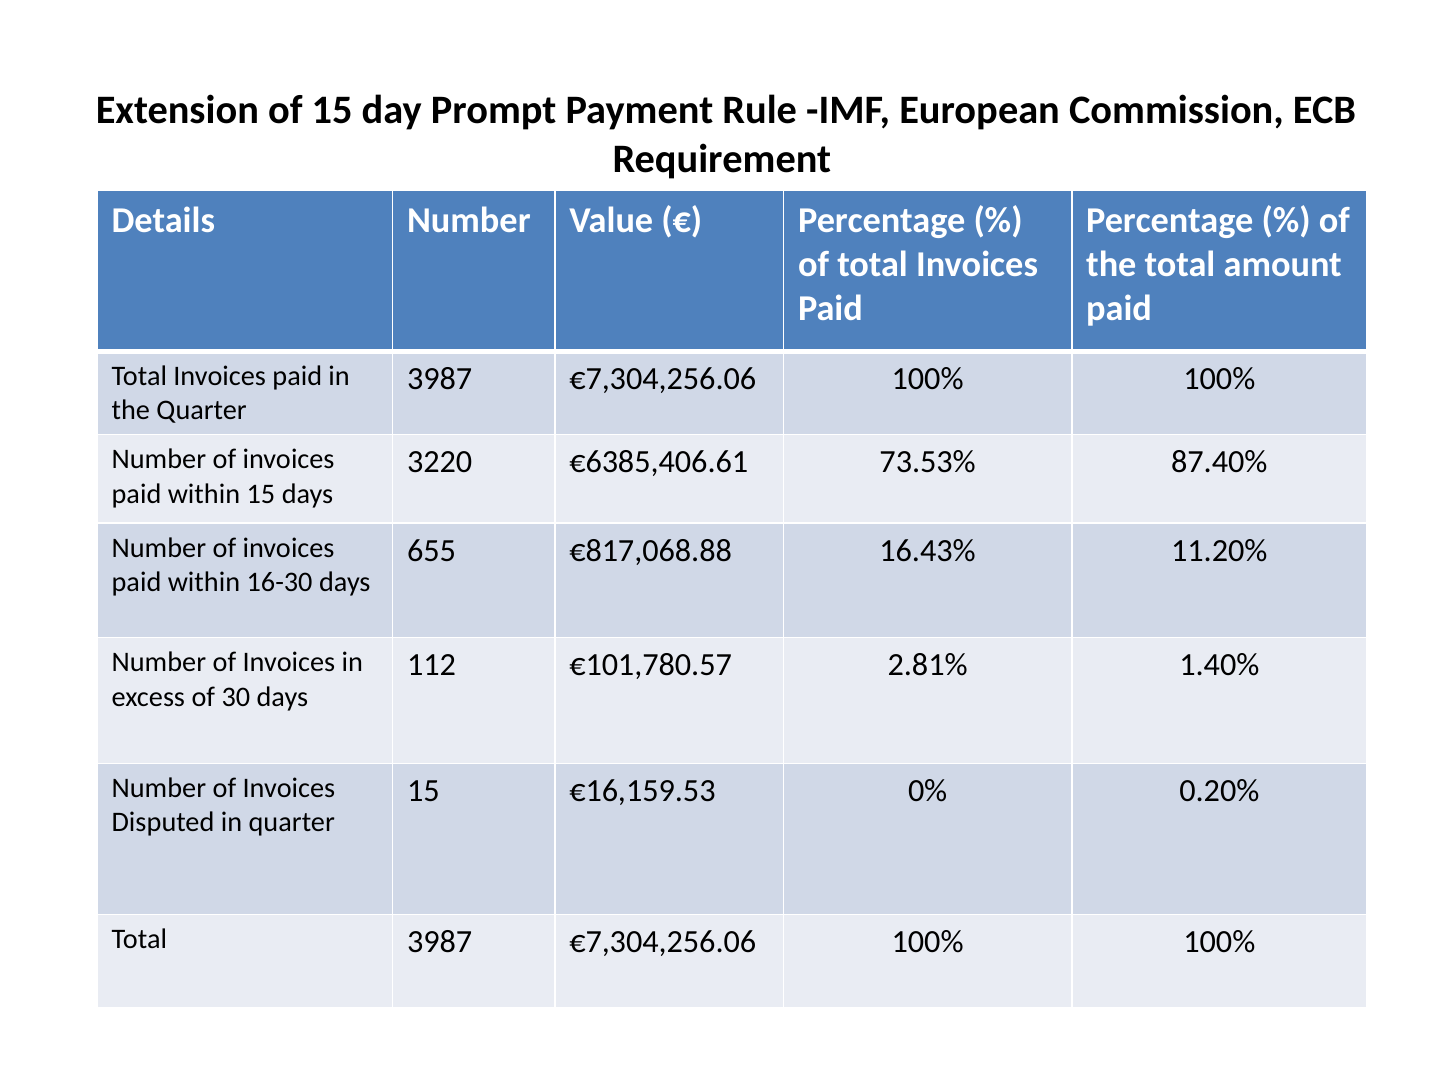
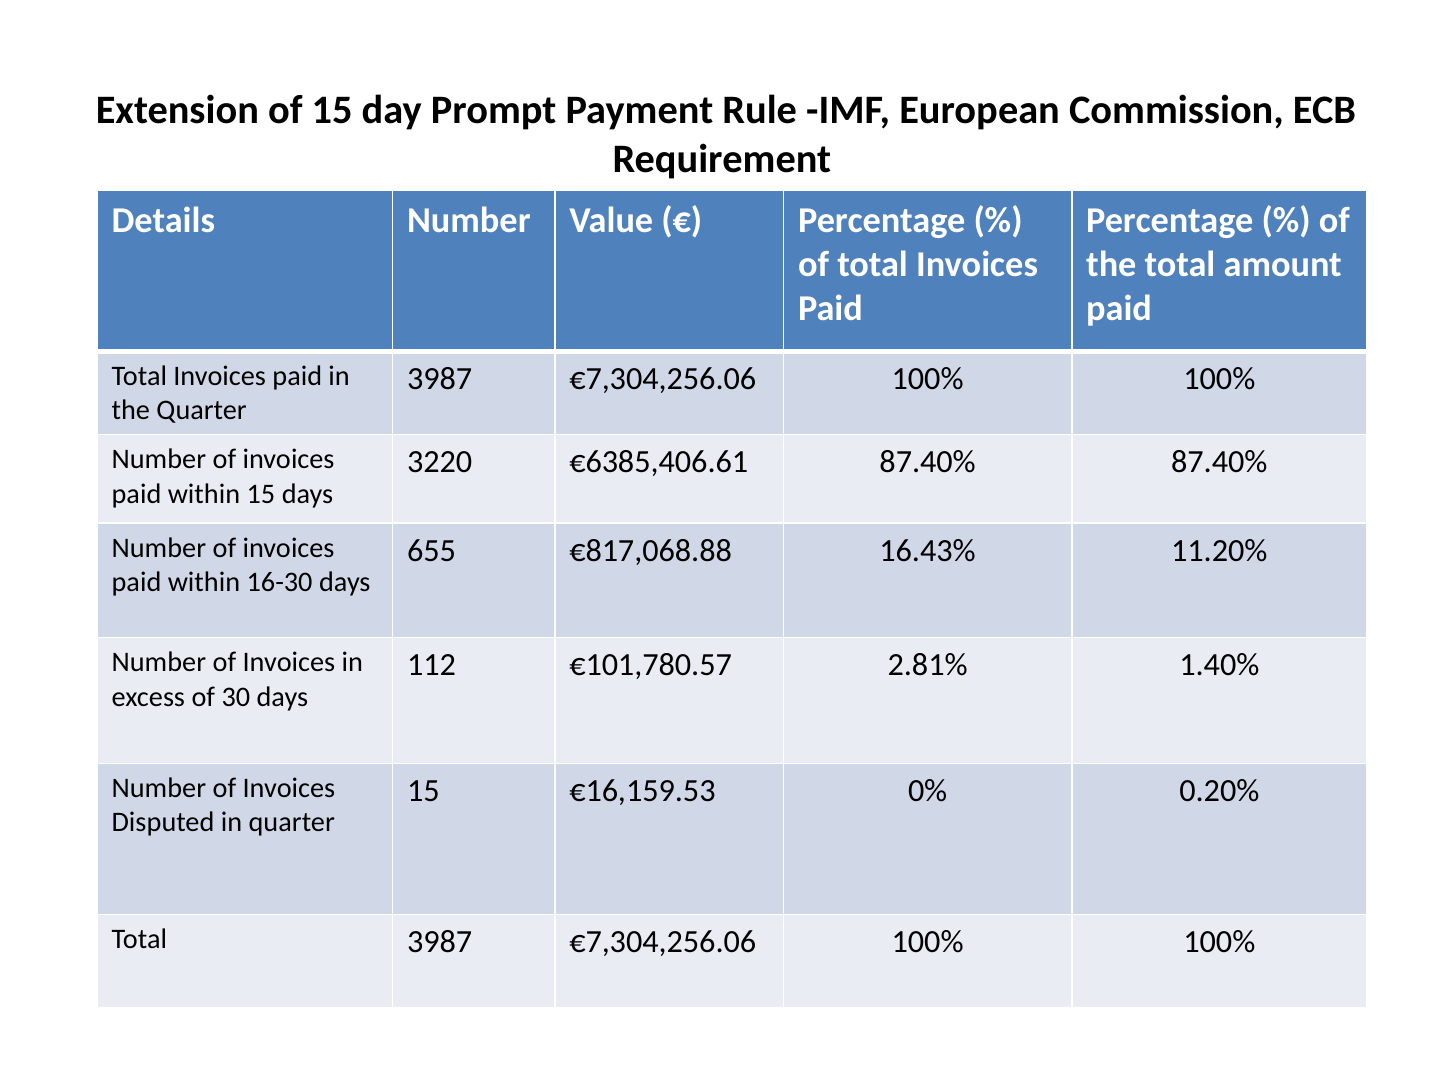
€6385,406.61 73.53%: 73.53% -> 87.40% (928, 462)
